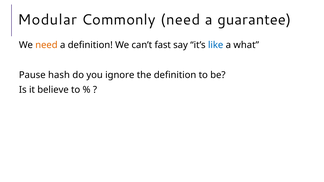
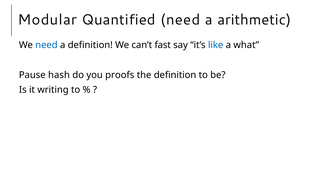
Commonly: Commonly -> Quantified (119, 20)
guarantee: guarantee -> arithmetic (254, 20)
need colour: orange -> blue (46, 45)
ignore: ignore -> proofs (120, 75)
believe: believe -> writing (53, 90)
